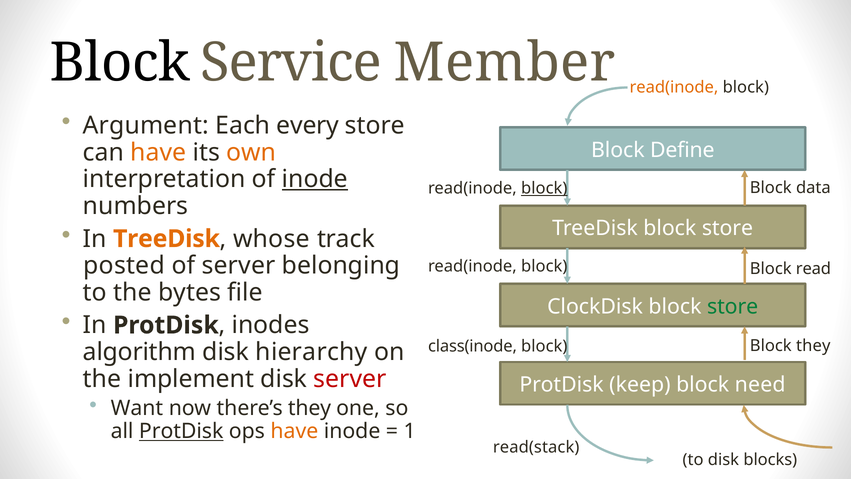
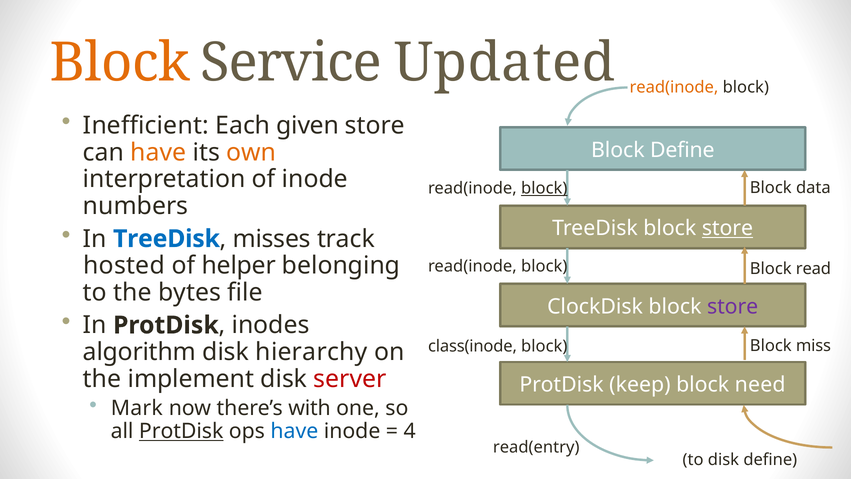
Block colour: black -> orange (120, 63)
Member: Member -> Updated (505, 63)
Argument: Argument -> Inefficient (146, 125)
every: every -> given (308, 125)
inode underline: present -> none (315, 179)
store underline: none -> present (727, 228)
TreeDisk colour: orange -> blue (166, 239)
whose: whose -> misses (272, 239)
posted: posted -> hosted (124, 265)
of server: server -> helper (239, 265)
store colour: green -> purple (733, 306)
Block they: they -> miss (813, 346)
Want: Want -> Mark (137, 408)
there’s they: they -> with (310, 408)
have colour: orange -> blue (294, 431)
1: 1 -> 4 (410, 431)
read(stack: read(stack -> read(entry (536, 447)
disk blocks: blocks -> define (770, 459)
